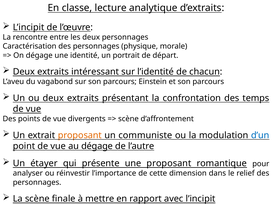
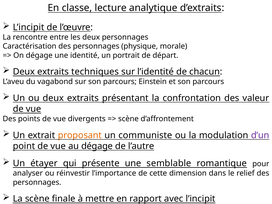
intéressant: intéressant -> techniques (95, 72)
temps: temps -> valeur (256, 98)
d’un colour: blue -> purple (260, 135)
une proposant: proposant -> semblable (169, 163)
